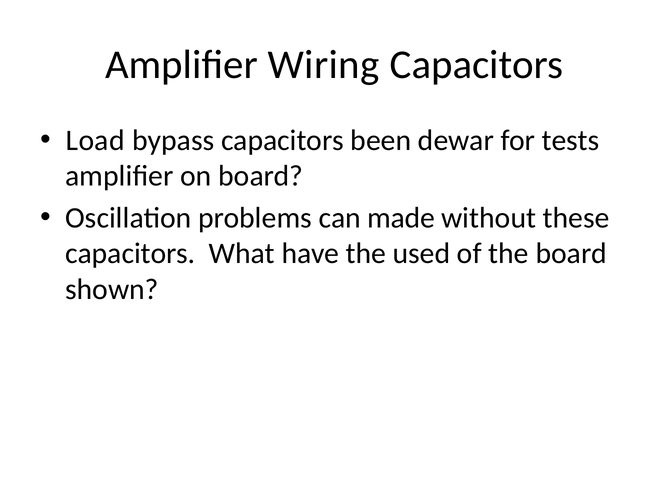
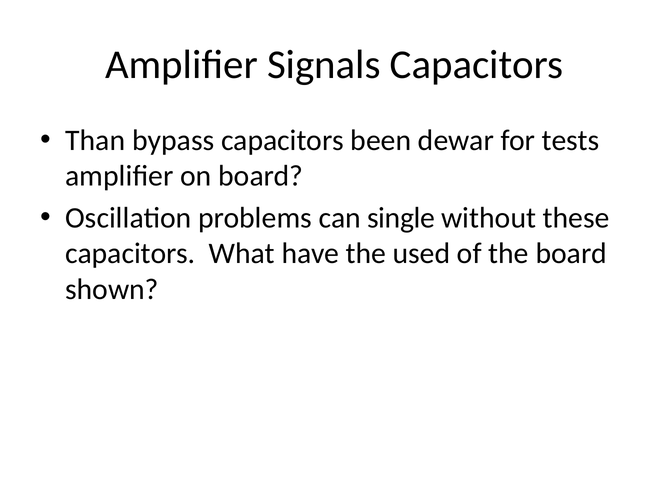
Wiring: Wiring -> Signals (324, 65)
Load: Load -> Than (95, 140)
made: made -> single (401, 218)
